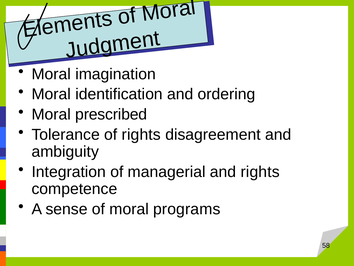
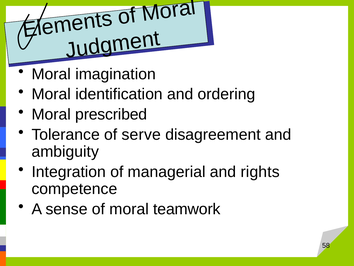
of rights: rights -> serve (141, 134)
programs: programs -> teamwork (187, 209)
